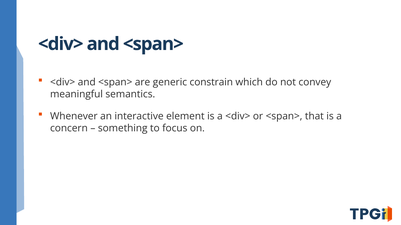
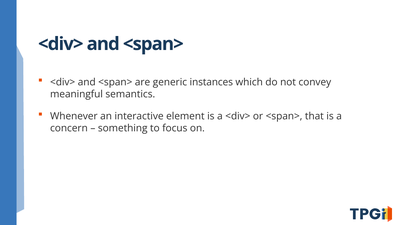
constrain: constrain -> instances (211, 82)
